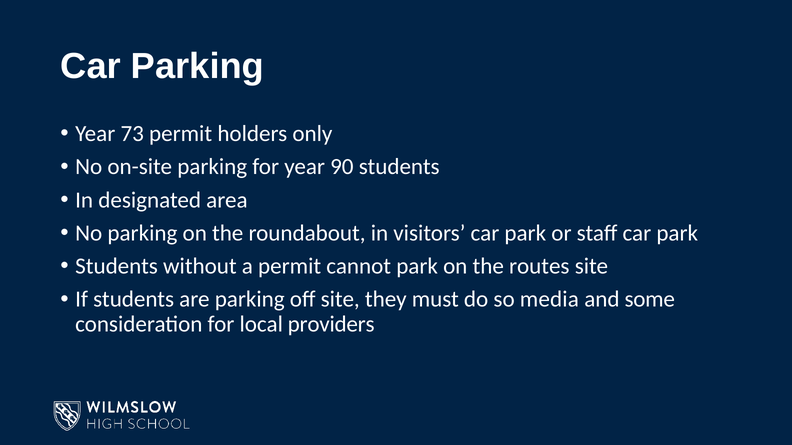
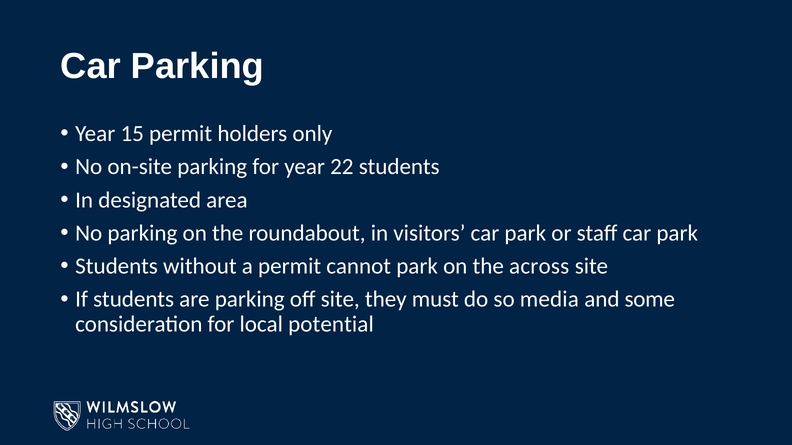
73: 73 -> 15 (132, 134)
90: 90 -> 22 (342, 167)
routes: routes -> across (539, 267)
providers: providers -> potential (331, 325)
